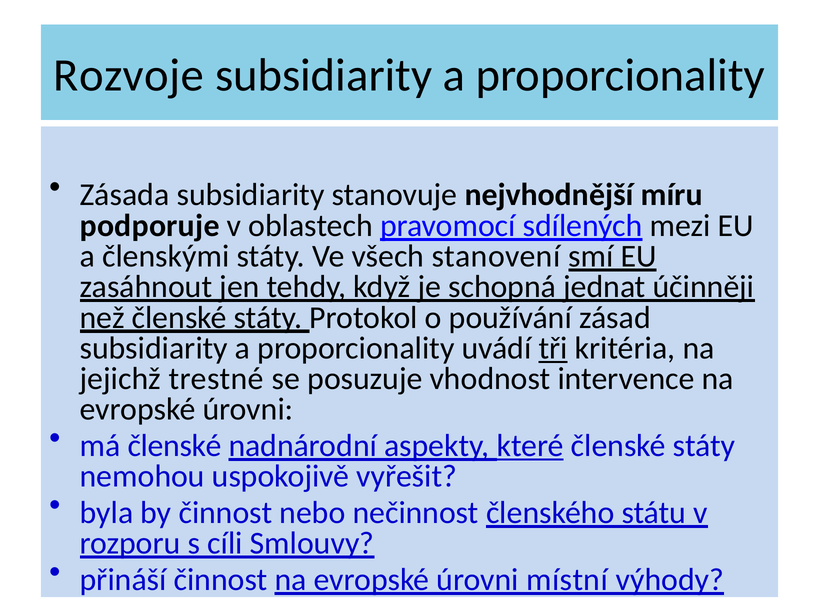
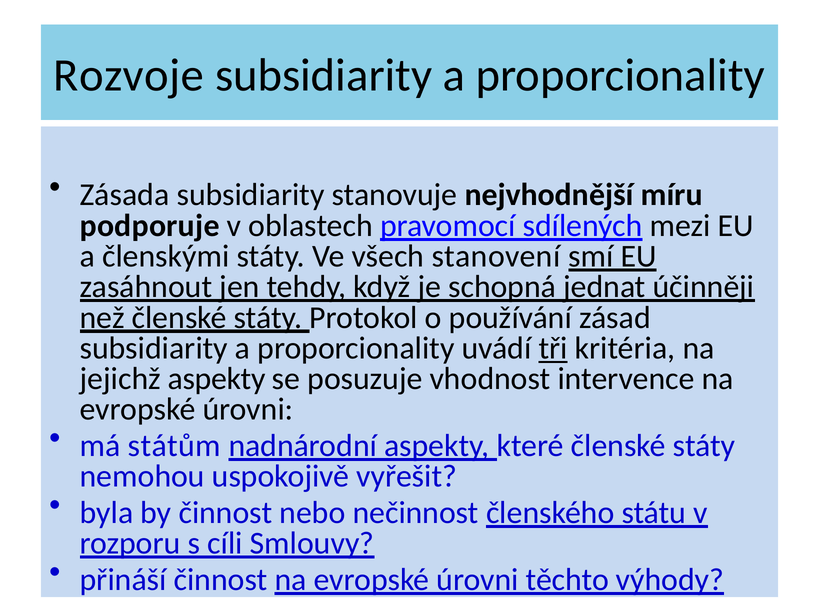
jejichž trestné: trestné -> aspekty (217, 379)
má členské: členské -> státům (174, 446)
které underline: present -> none (530, 446)
místní: místní -> těchto (567, 580)
